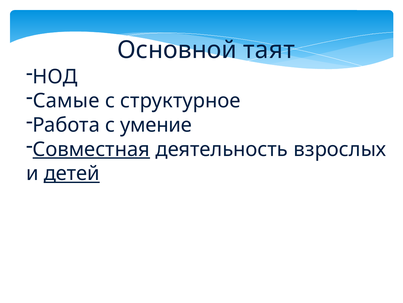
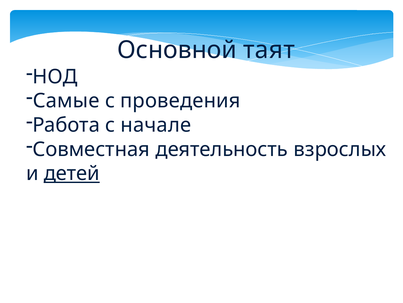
структурное: структурное -> проведения (180, 101)
умение: умение -> начале (156, 125)
Совместная underline: present -> none (91, 149)
